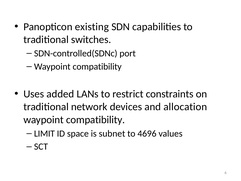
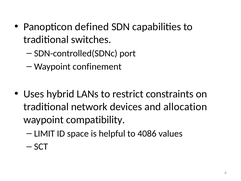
existing: existing -> defined (92, 27)
compatibility: compatibility -> confinement (97, 66)
added: added -> hybrid (60, 94)
subnet: subnet -> helpful (112, 133)
4696: 4696 -> 4086 (147, 133)
